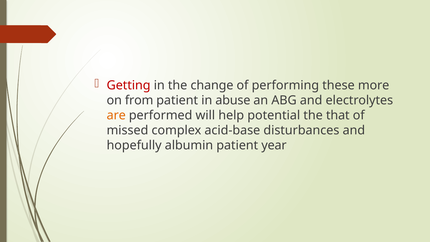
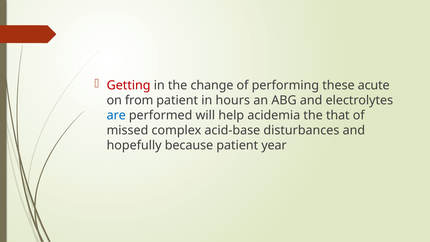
more: more -> acute (374, 85)
abuse: abuse -> hours (233, 100)
are colour: orange -> blue (116, 115)
potential: potential -> acidemia (274, 115)
albumin: albumin -> because (189, 145)
